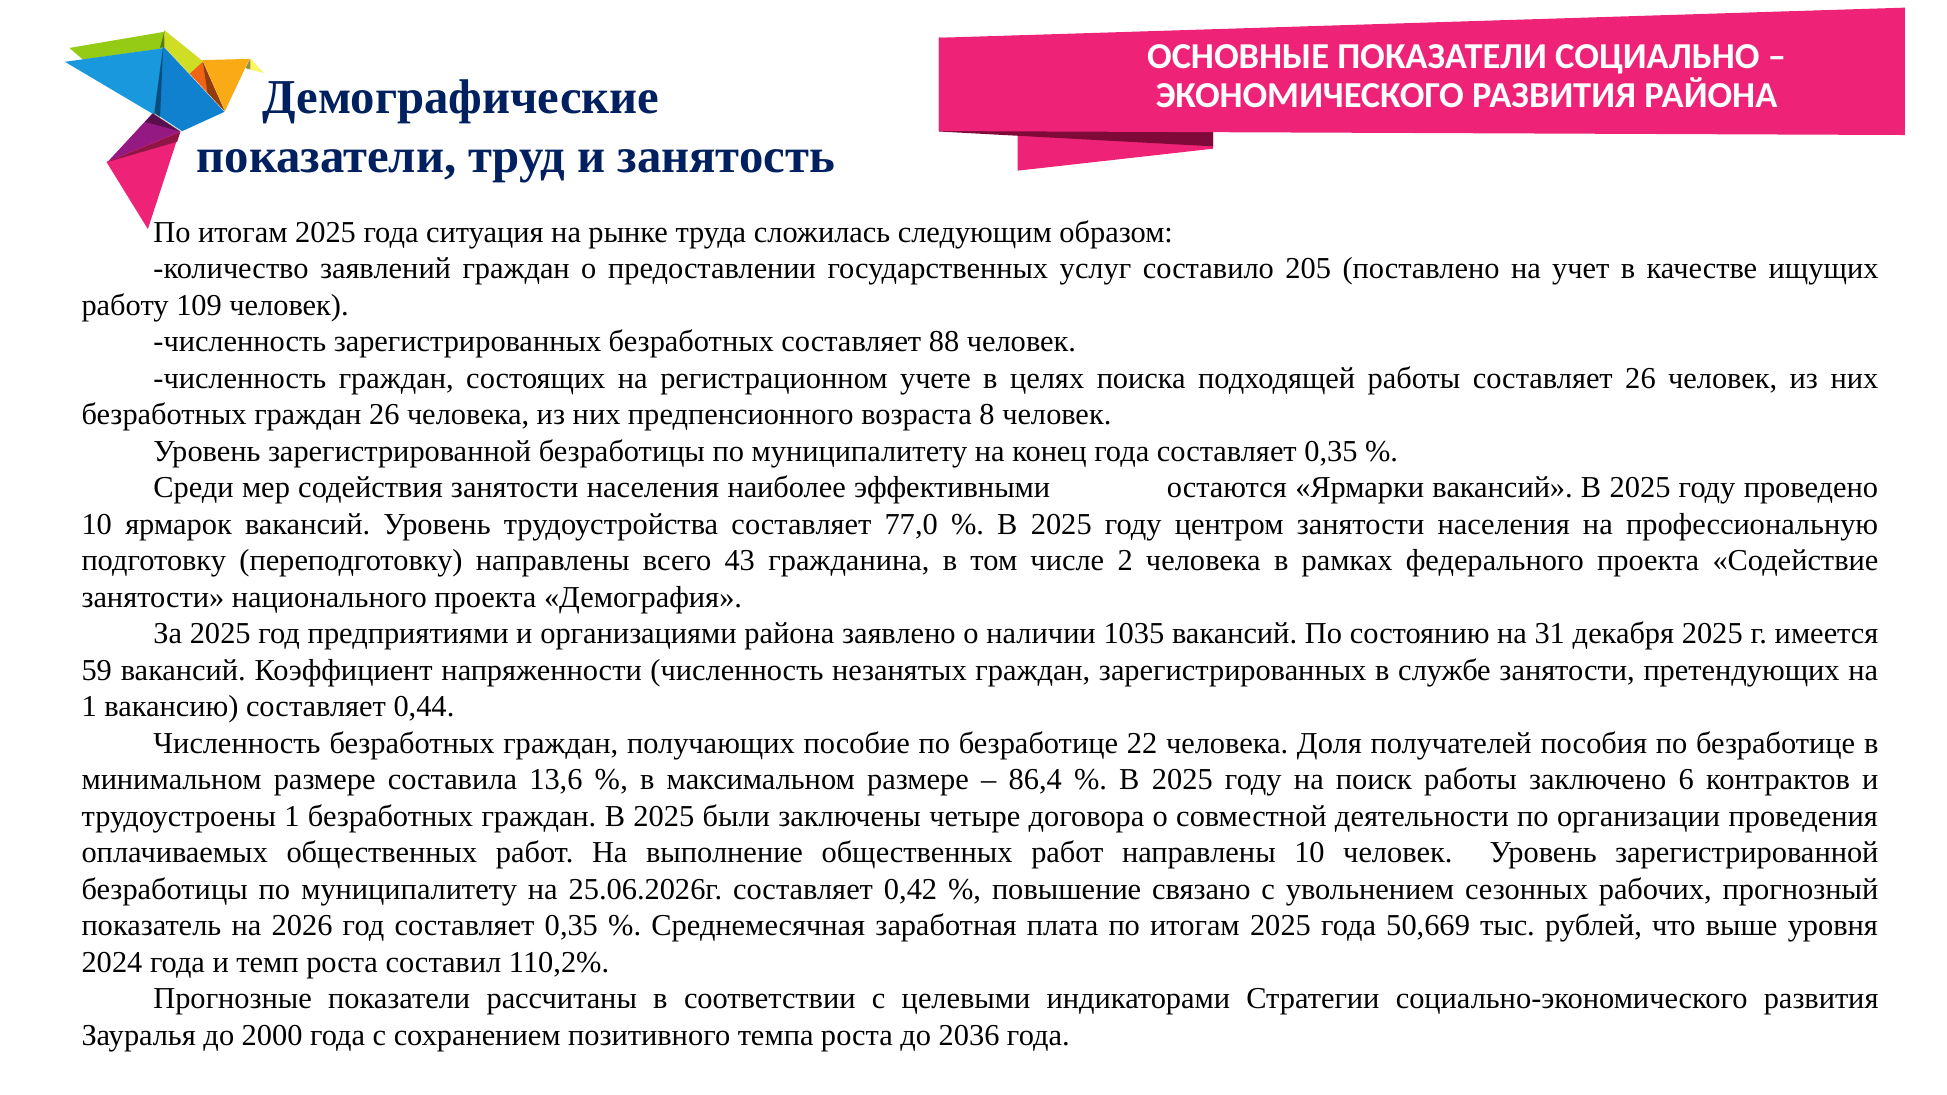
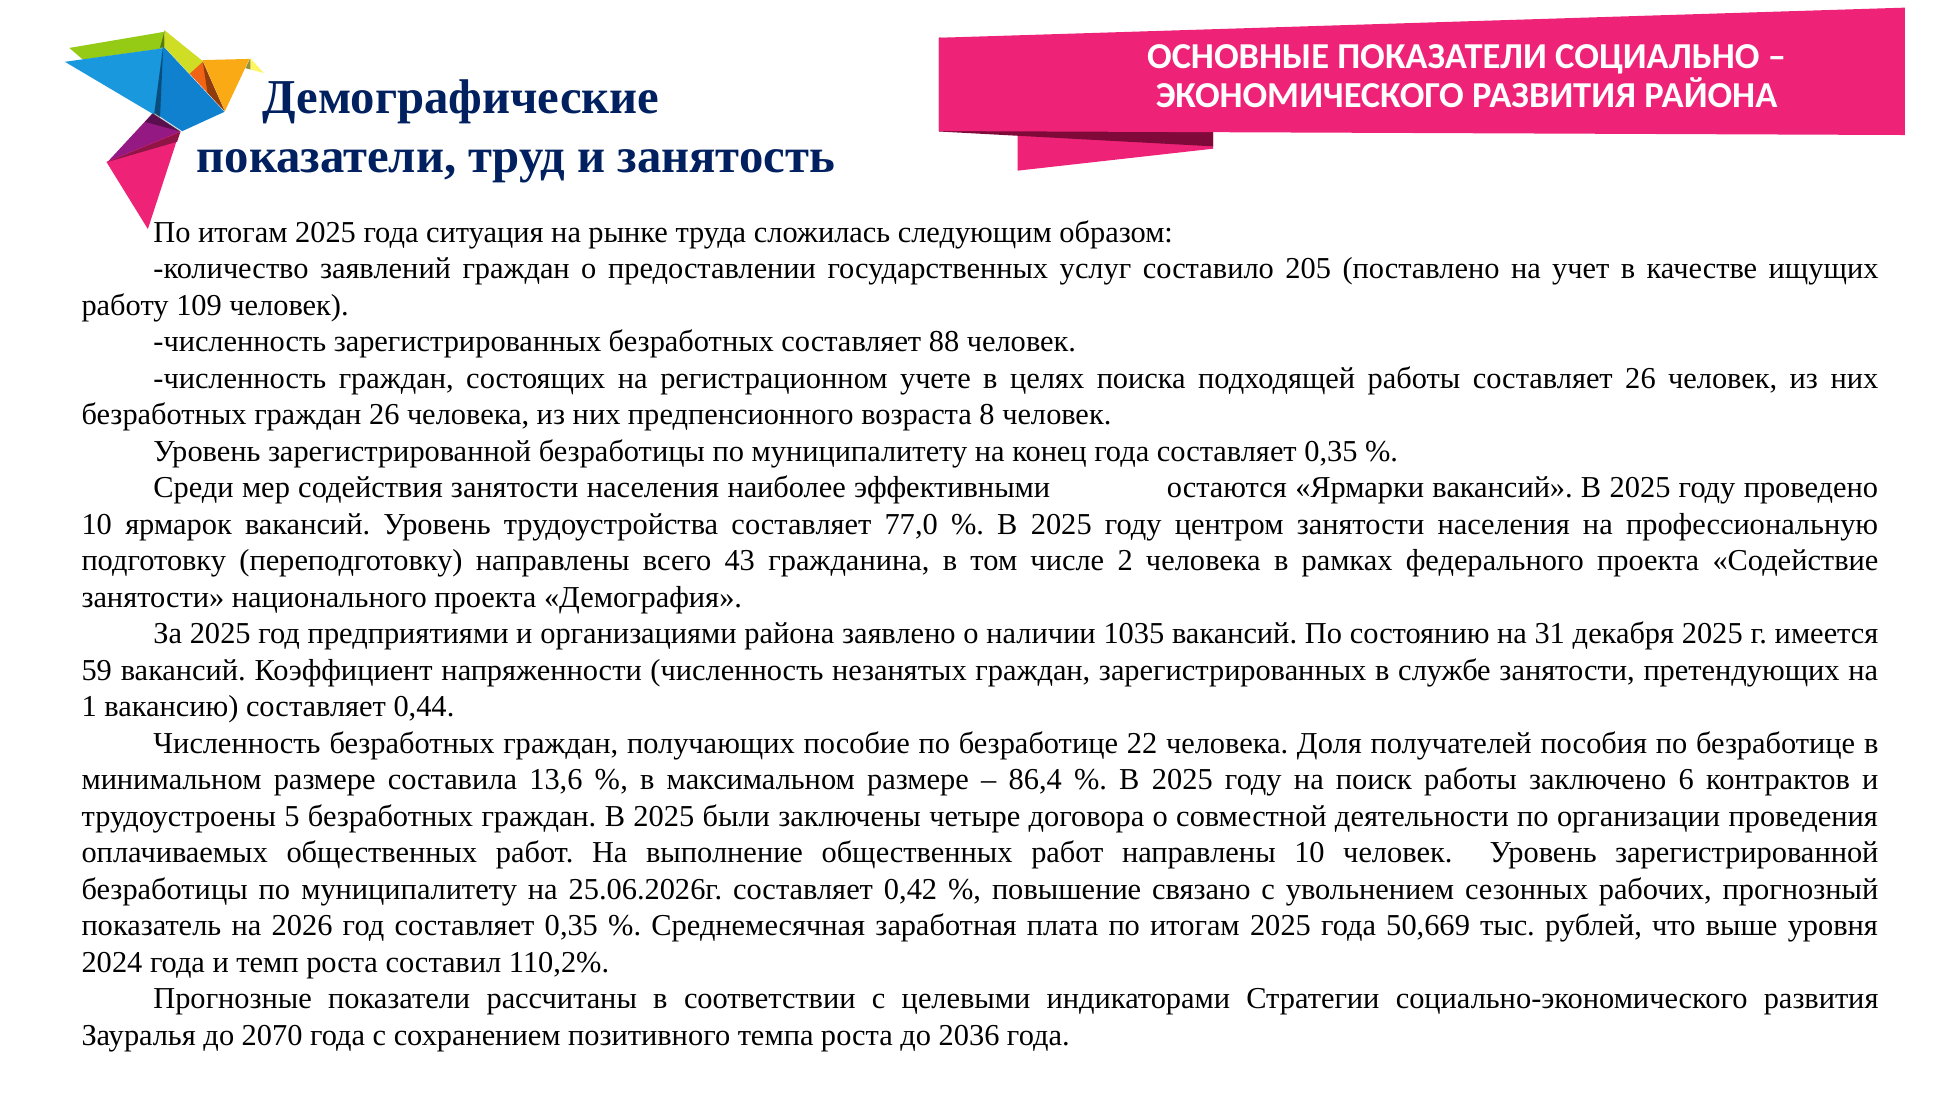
трудоустроены 1: 1 -> 5 (292, 816)
2000: 2000 -> 2070 (272, 1035)
